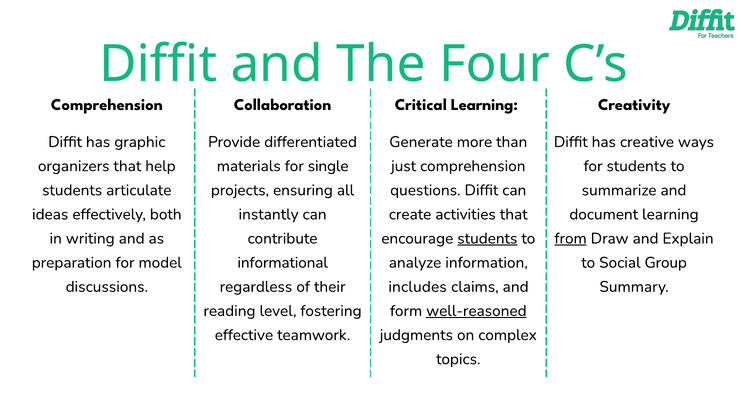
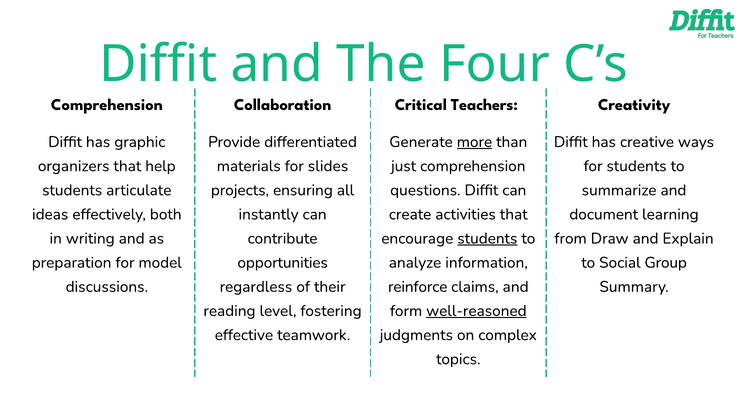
Critical Learning: Learning -> Teachers (484, 104)
more underline: none -> present (474, 142)
single: single -> slides (328, 166)
from underline: present -> none (571, 238)
informational: informational -> opportunities (283, 262)
includes: includes -> reinforce (418, 287)
